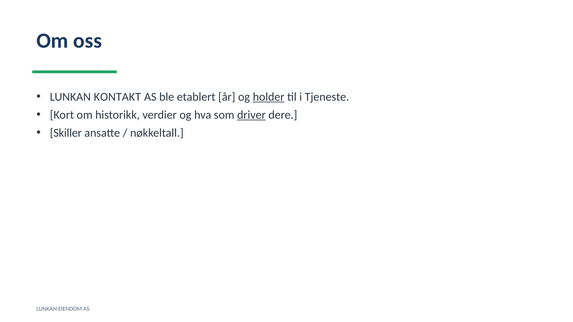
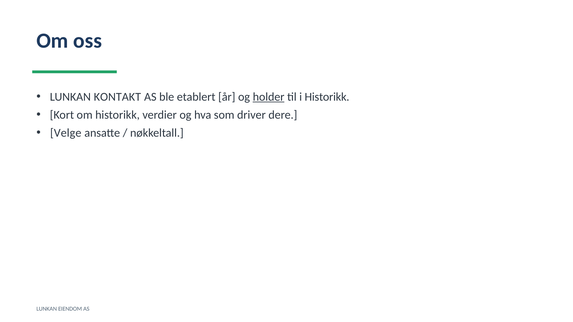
i Tjeneste: Tjeneste -> Historikk (327, 97)
driver underline: present -> none (251, 115)
Skiller: Skiller -> Velge (66, 133)
